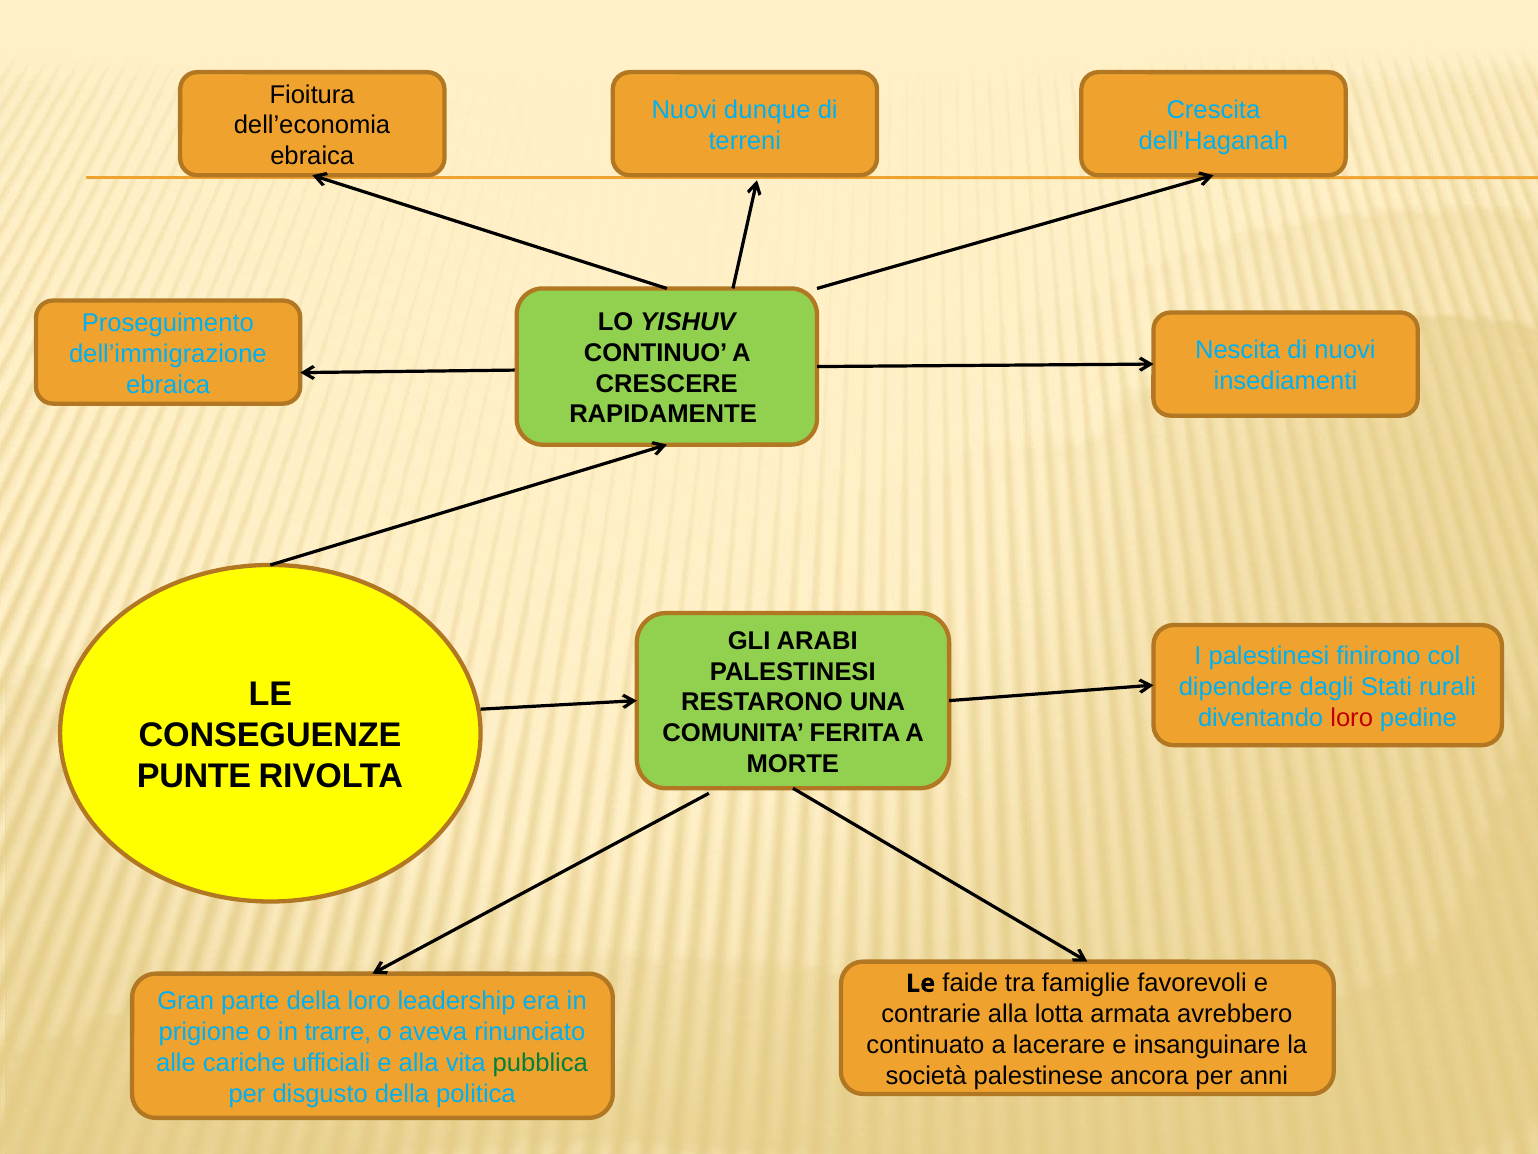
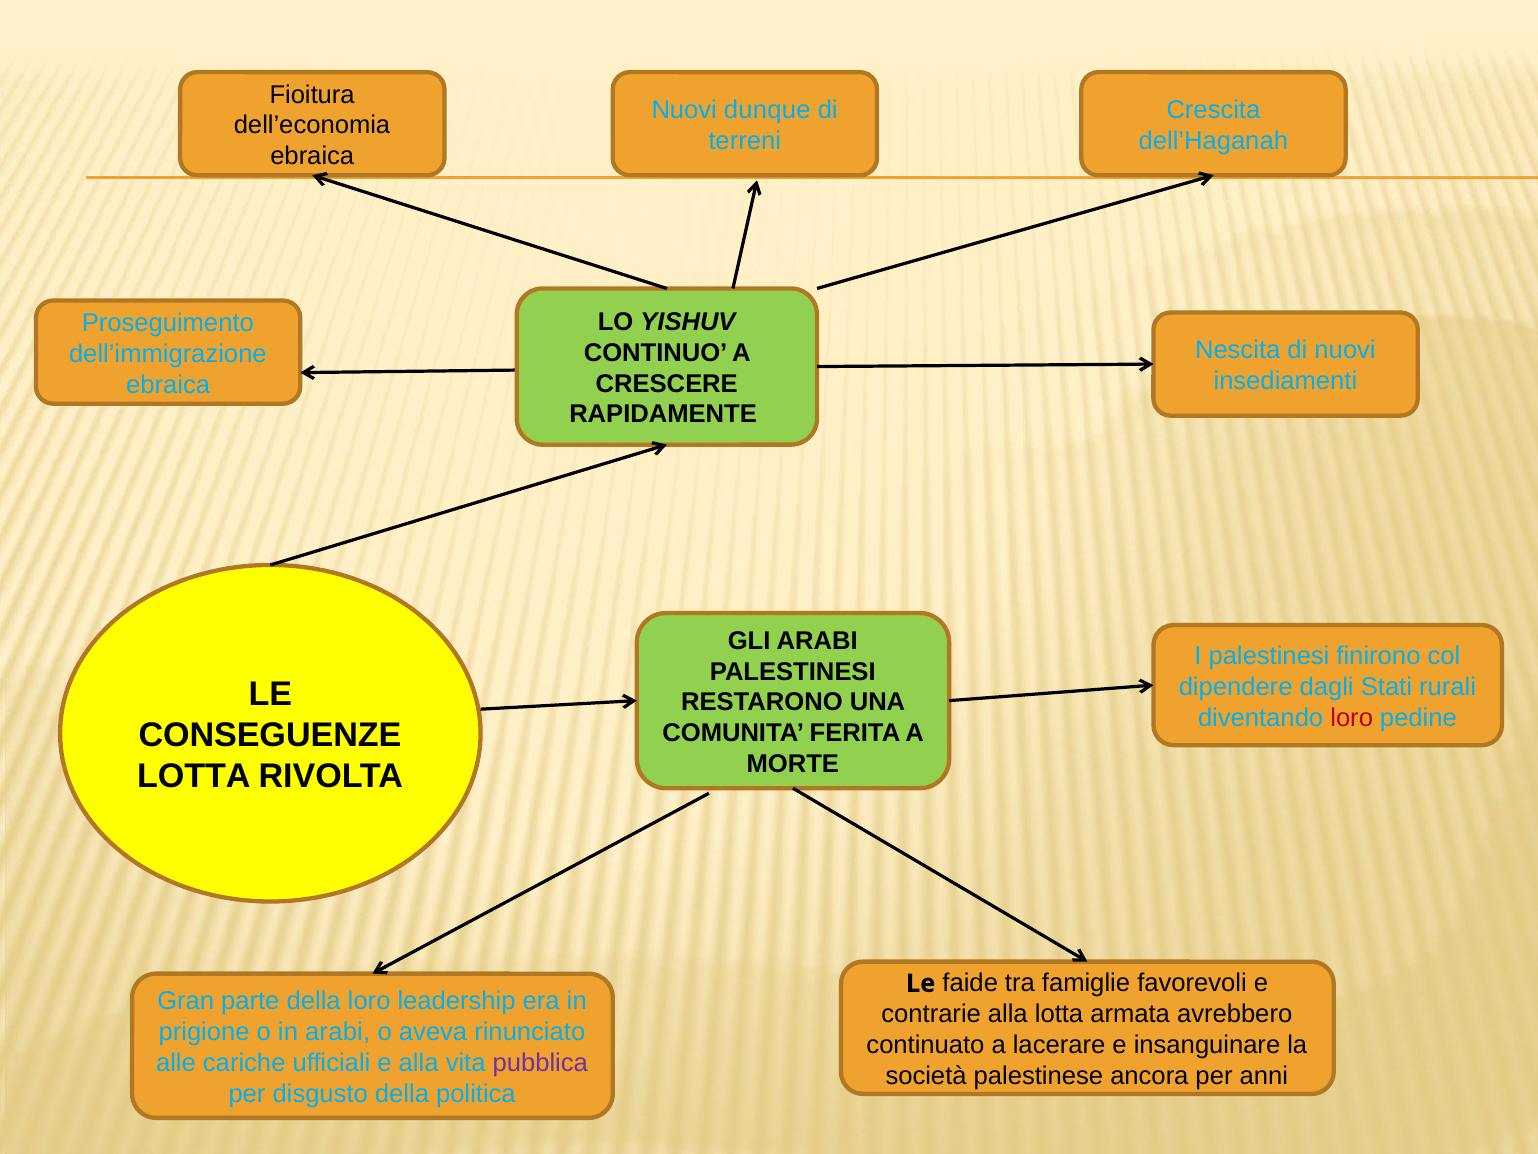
PUNTE: PUNTE -> LOTTA (194, 776)
in trarre: trarre -> arabi (338, 1032)
pubblica colour: green -> purple (540, 1062)
